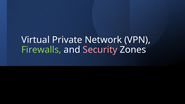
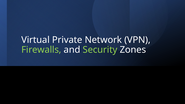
Security colour: pink -> light green (100, 50)
